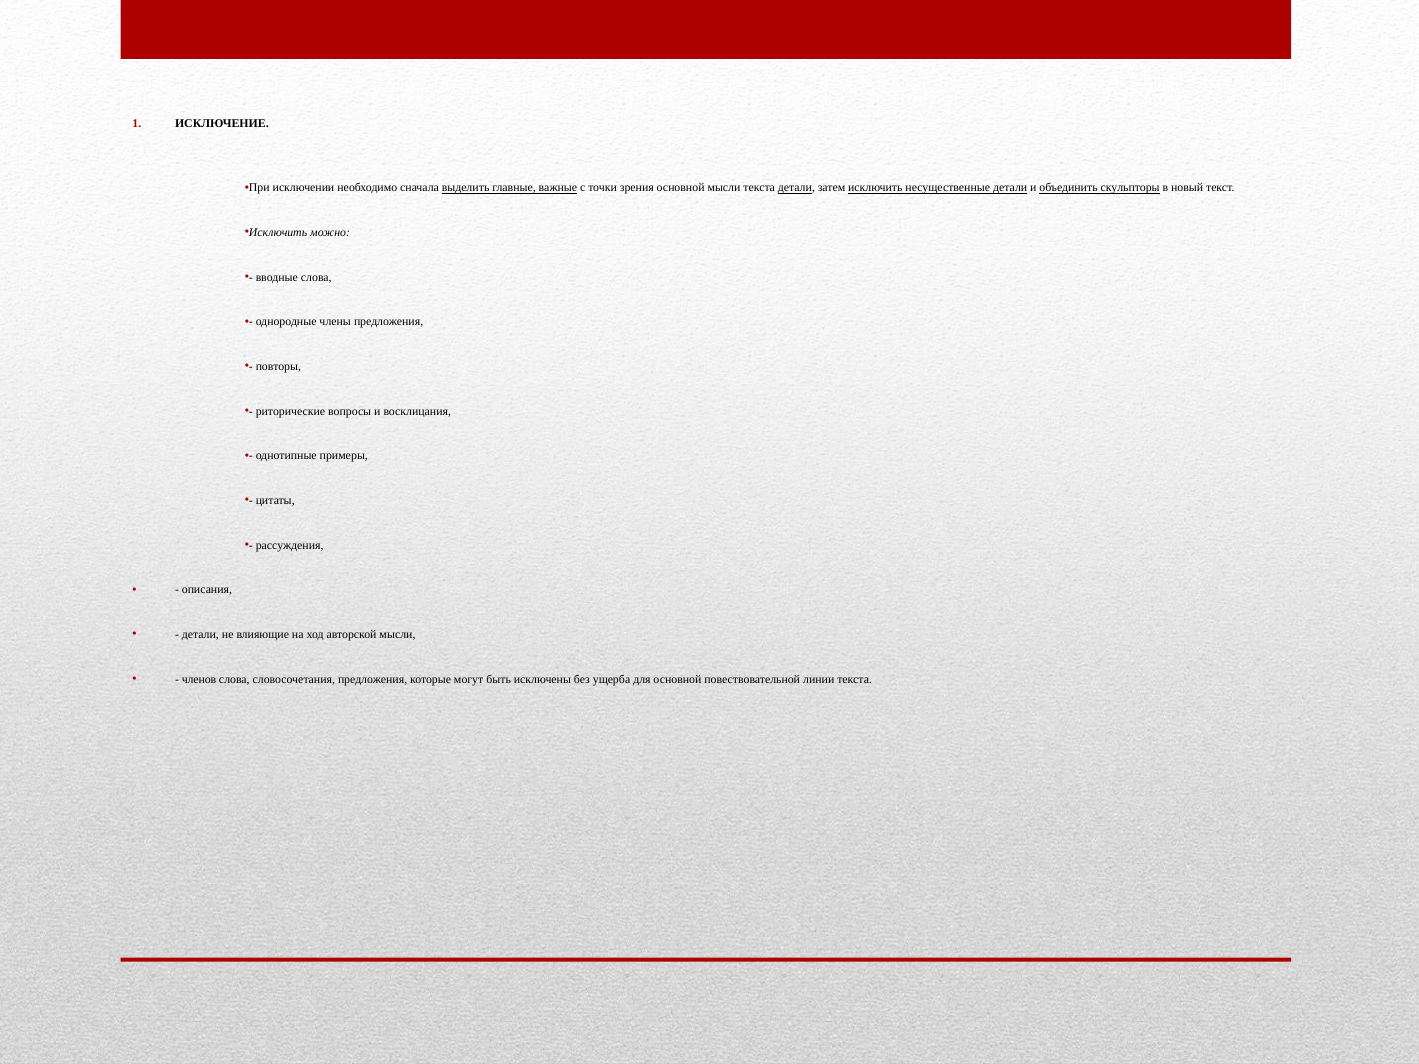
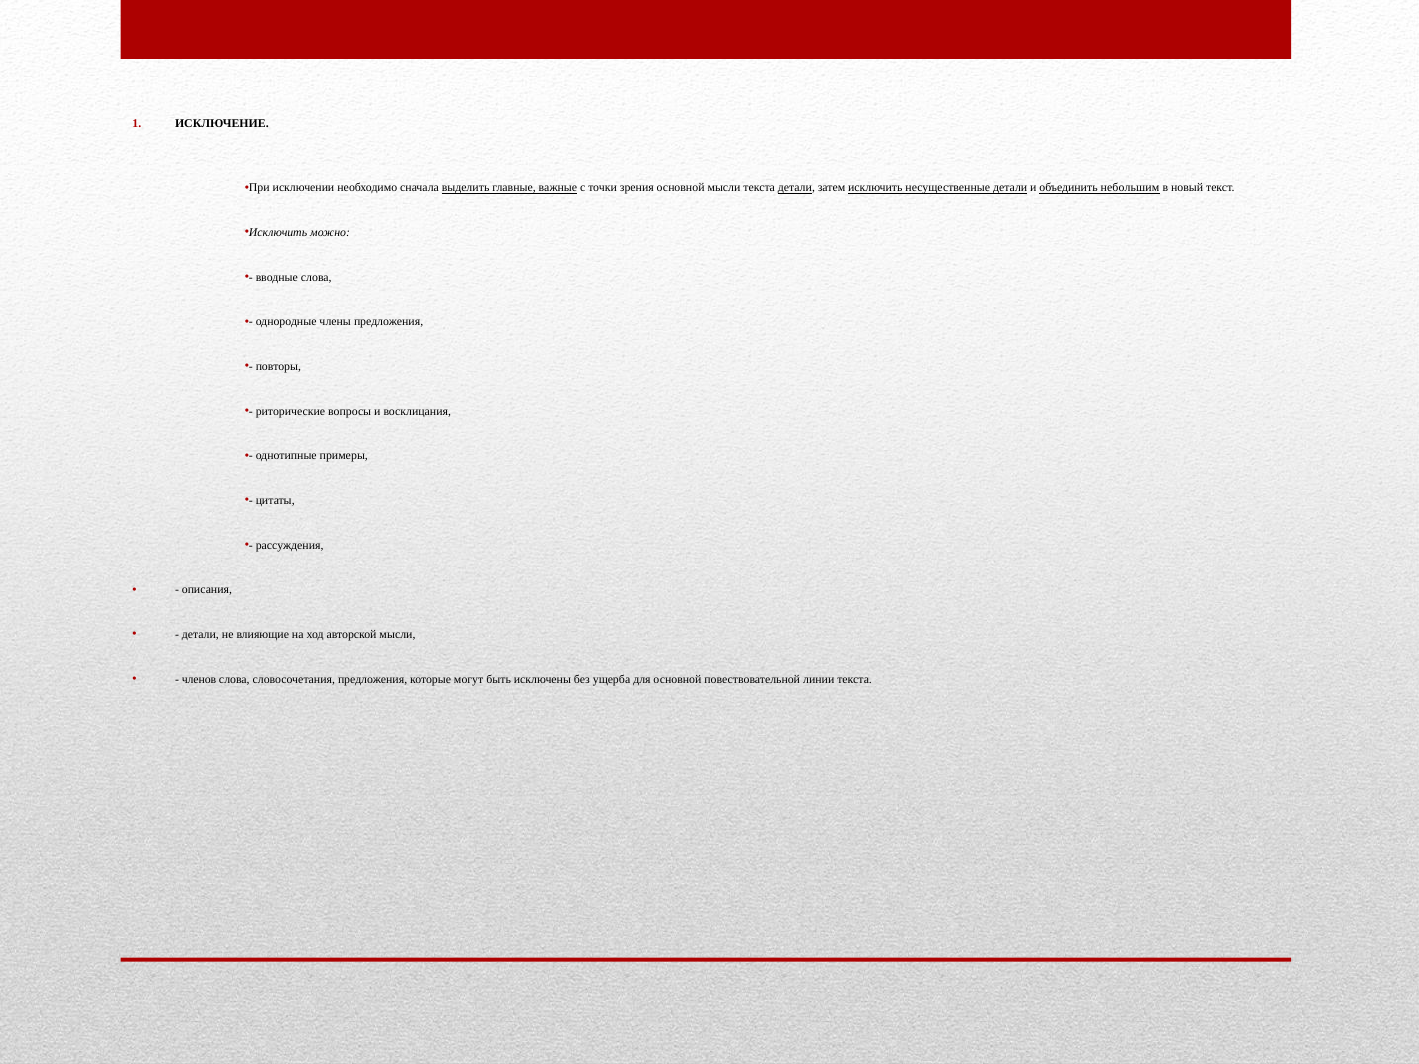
скульпторы: скульпторы -> небольшим (1130, 188)
